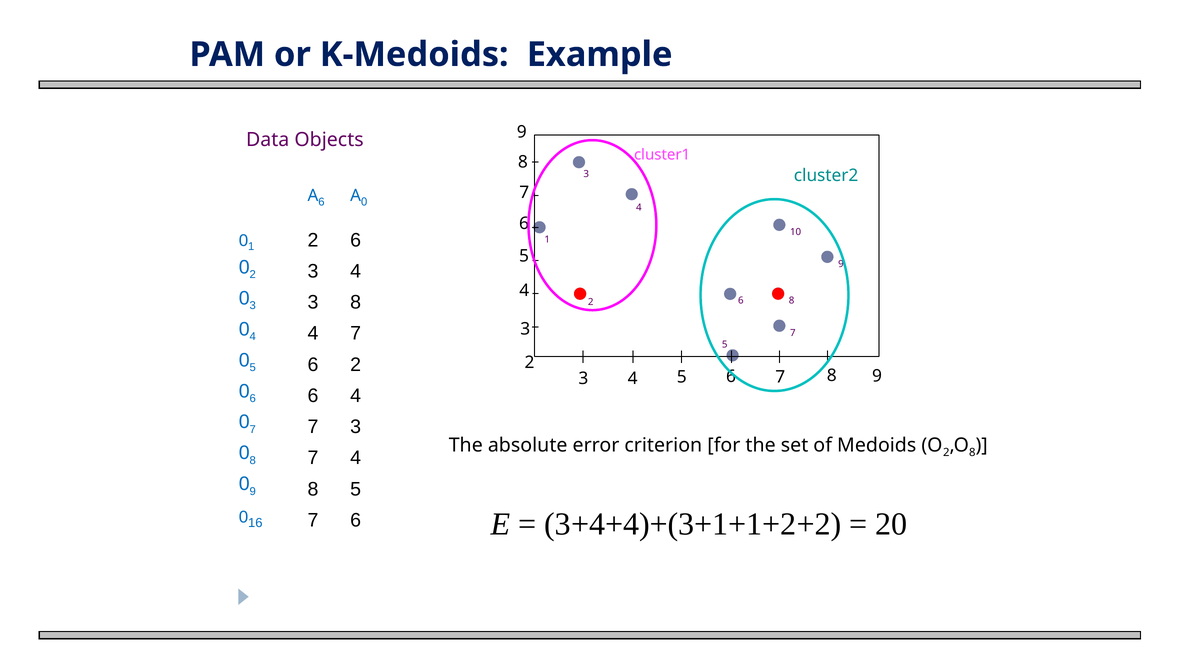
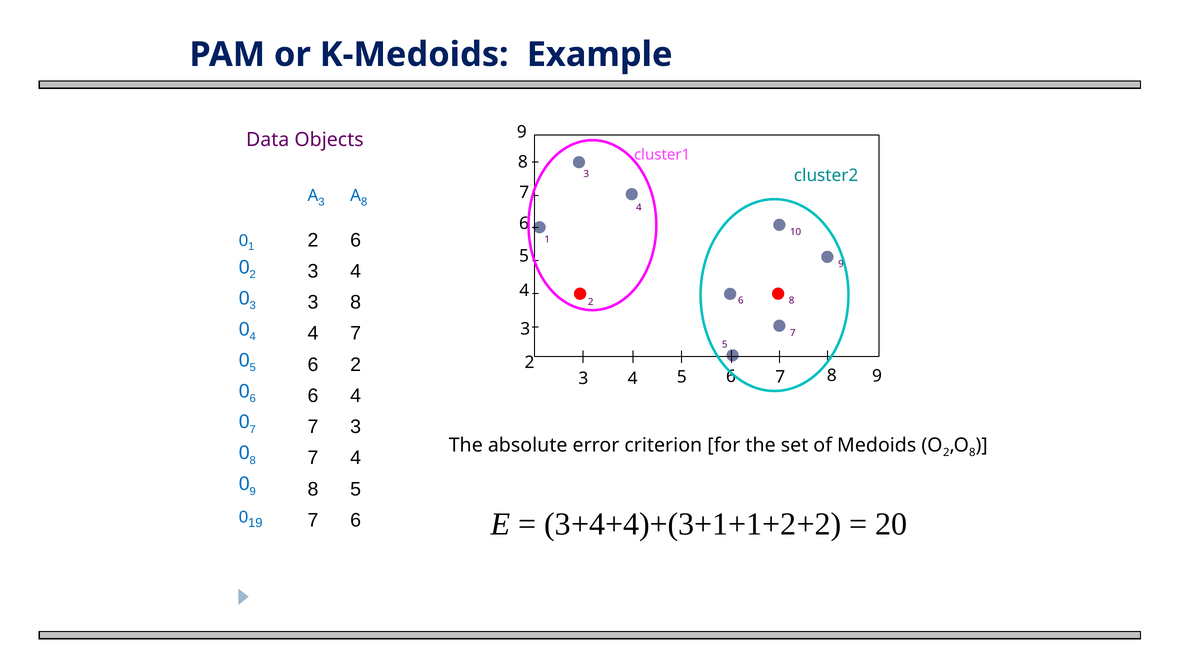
6: 6 -> 3 (321, 202)
0: 0 -> 8 (364, 202)
16: 16 -> 19 (255, 523)
